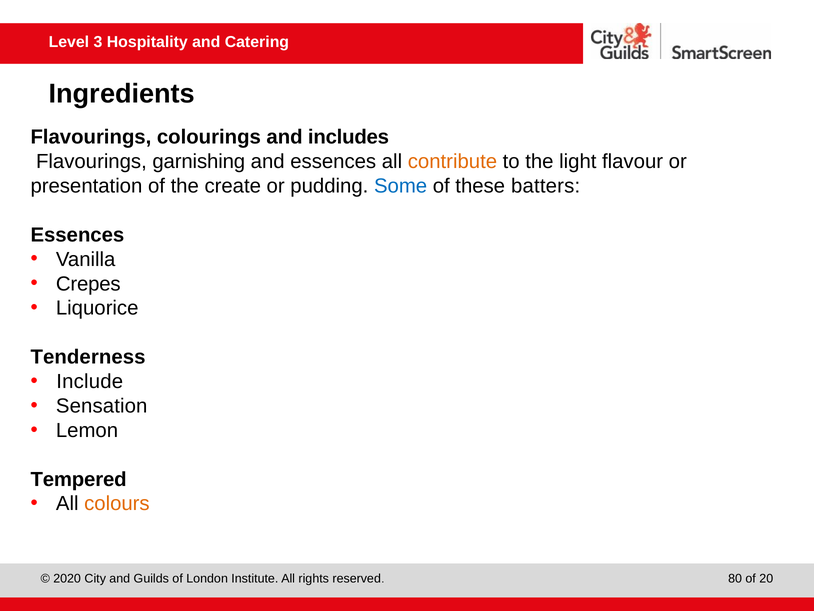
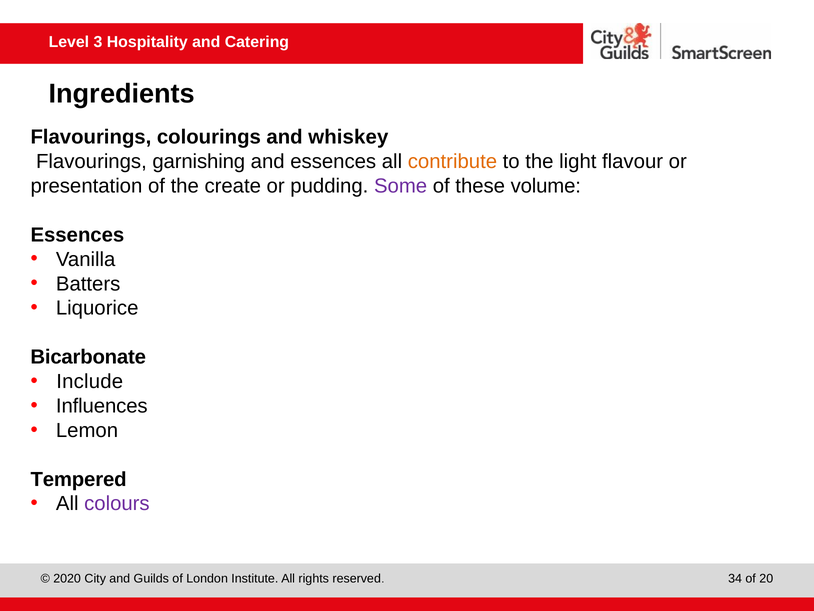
includes: includes -> whiskey (348, 137)
Some colour: blue -> purple (401, 186)
batters: batters -> volume (546, 186)
Crepes: Crepes -> Batters (88, 284)
Tenderness: Tenderness -> Bicarbonate (88, 357)
Sensation: Sensation -> Influences (102, 406)
colours colour: orange -> purple (117, 503)
80: 80 -> 34 (735, 578)
